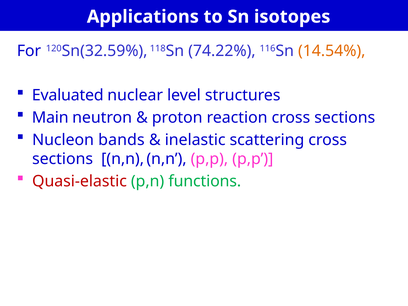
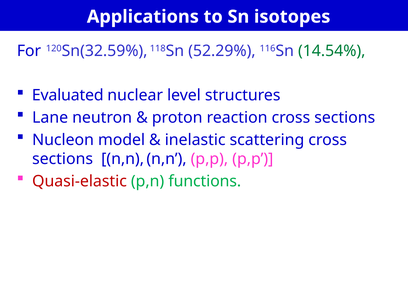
74.22%: 74.22% -> 52.29% (222, 51)
14.54% colour: orange -> green (332, 51)
Main: Main -> Lane (50, 118)
bands: bands -> model (122, 140)
